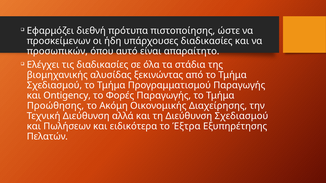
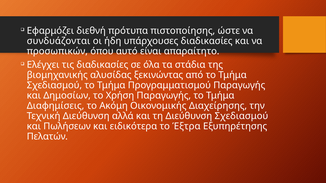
προσκείμενων: προσκείμενων -> συνδυάζονται (59, 41)
Ontigency: Ontigency -> Δημοσίων (67, 96)
Φορές: Φορές -> Χρήση (120, 96)
Προώθησης: Προώθησης -> Διαφημίσεις (56, 106)
